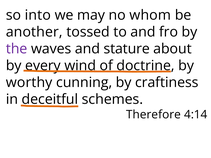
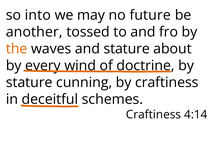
whom: whom -> future (150, 15)
the colour: purple -> orange (17, 49)
worthy: worthy -> stature (29, 83)
Therefore: Therefore -> Craftiness (153, 115)
